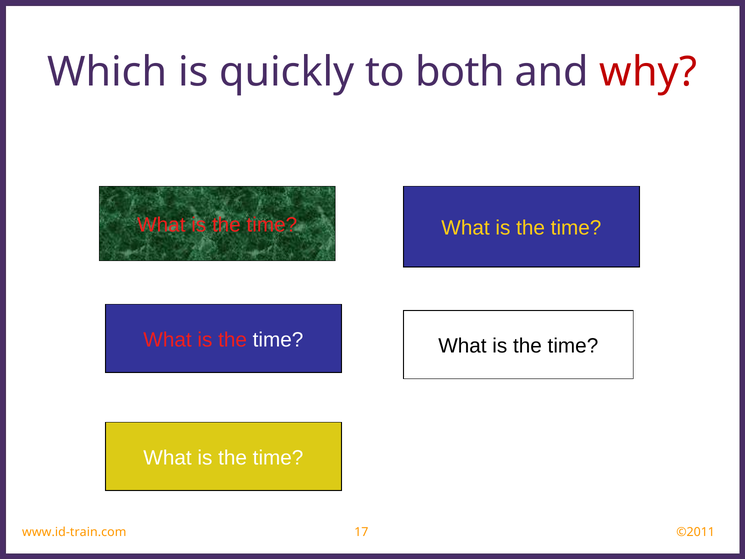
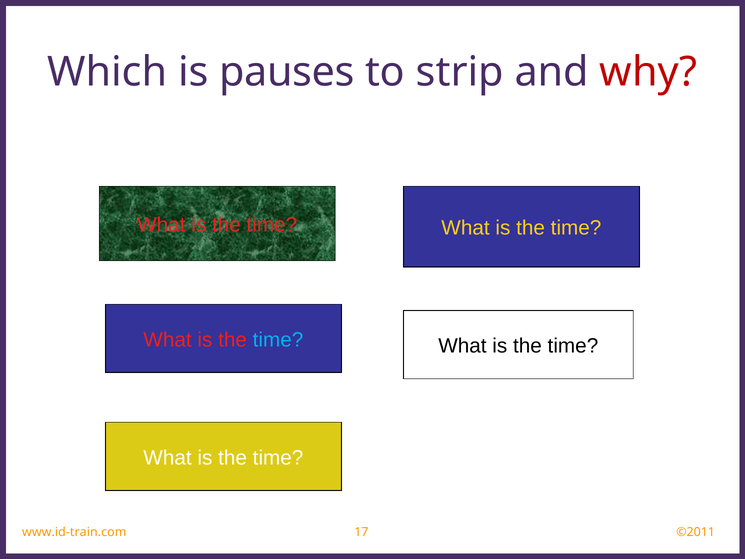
quickly: quickly -> pauses (287, 72)
both: both -> strip (460, 72)
time colour: white -> light blue (278, 340)
